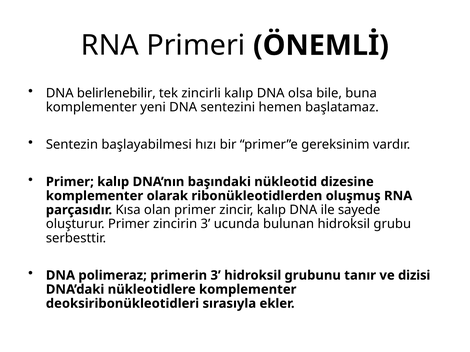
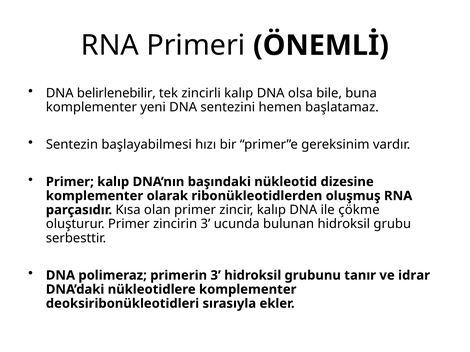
sayede: sayede -> çökme (359, 210)
dizisi: dizisi -> idrar (414, 276)
